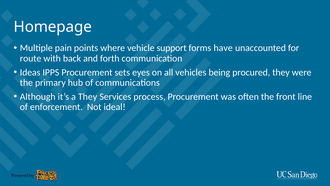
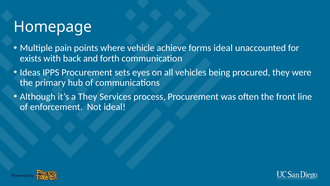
support: support -> achieve (172, 48)
forms have: have -> ideal (223, 48)
route: route -> exists (31, 58)
